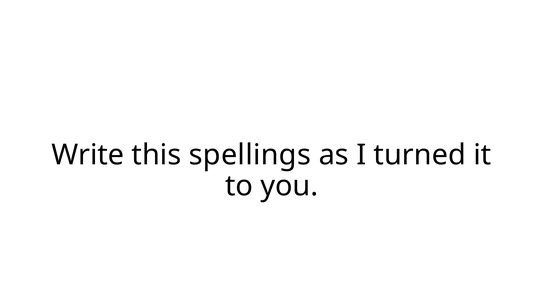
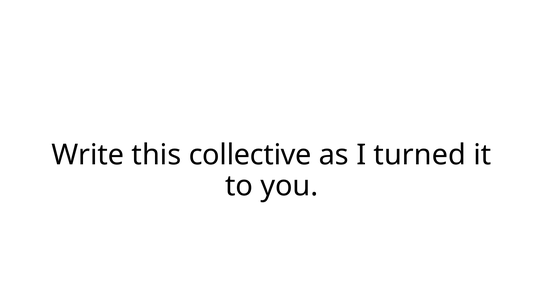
spellings: spellings -> collective (250, 155)
